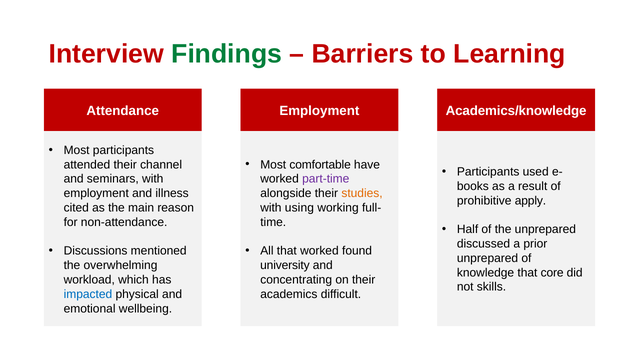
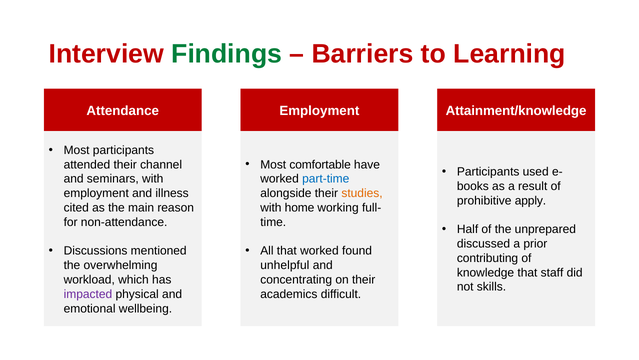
Academics/knowledge: Academics/knowledge -> Attainment/knowledge (516, 111)
part-time colour: purple -> blue (326, 179)
using: using -> home (300, 207)
unprepared: unprepared -> contributing (488, 258)
university: university -> unhelpful (285, 265)
core: core -> staff (552, 272)
impacted colour: blue -> purple (88, 294)
